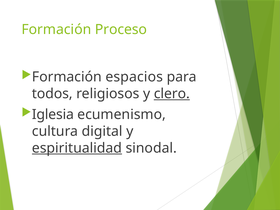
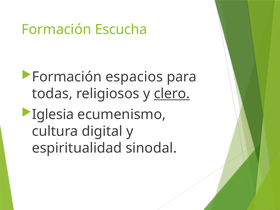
Proceso: Proceso -> Escucha (121, 29)
todos: todos -> todas (52, 94)
espiritualidad underline: present -> none (77, 148)
